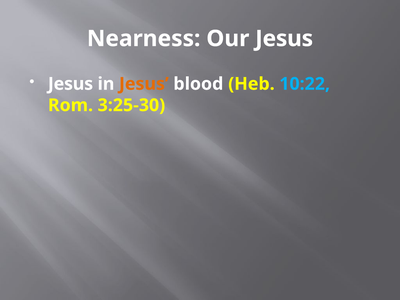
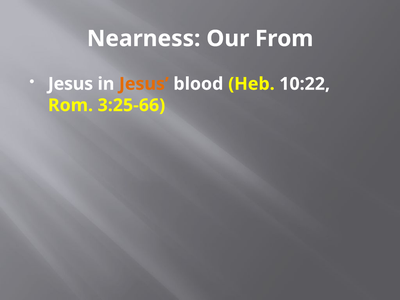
Our Jesus: Jesus -> From (284, 39)
10:22 colour: light blue -> white (305, 84)
3:25-30: 3:25-30 -> 3:25-66 (131, 105)
